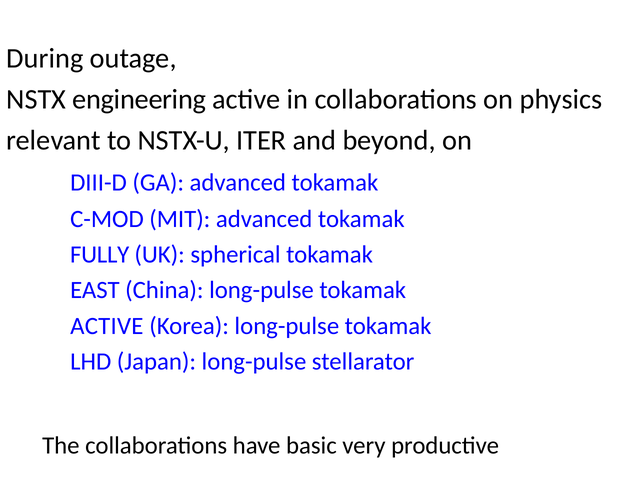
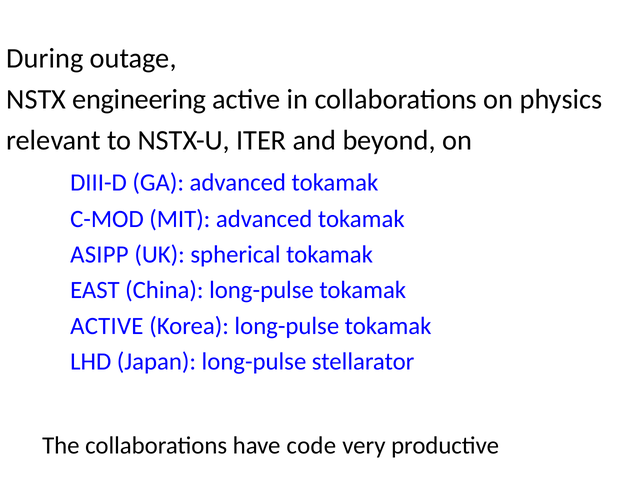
FULLY: FULLY -> ASIPP (99, 254)
basic: basic -> code (311, 445)
